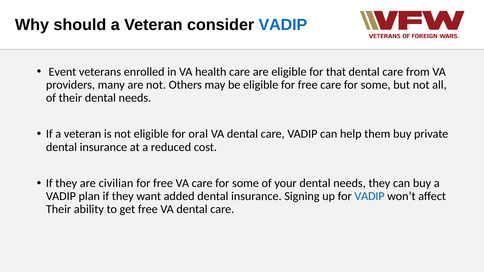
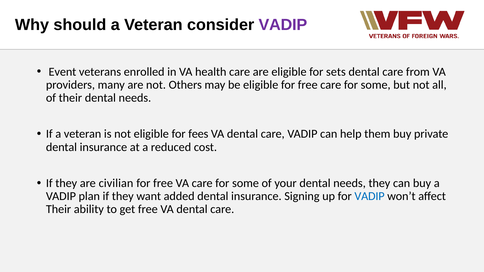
VADIP colour: blue -> purple (283, 25)
that: that -> sets (336, 72)
oral: oral -> fees (198, 134)
